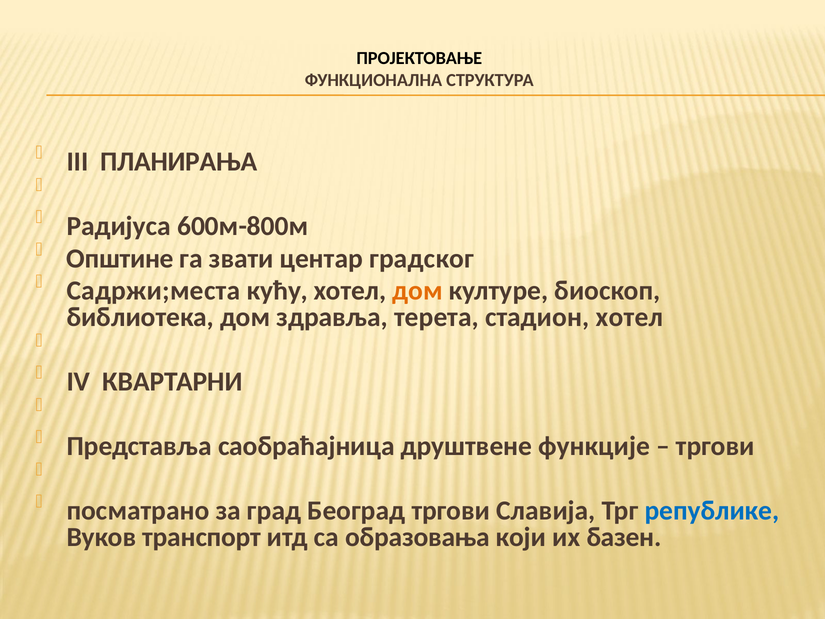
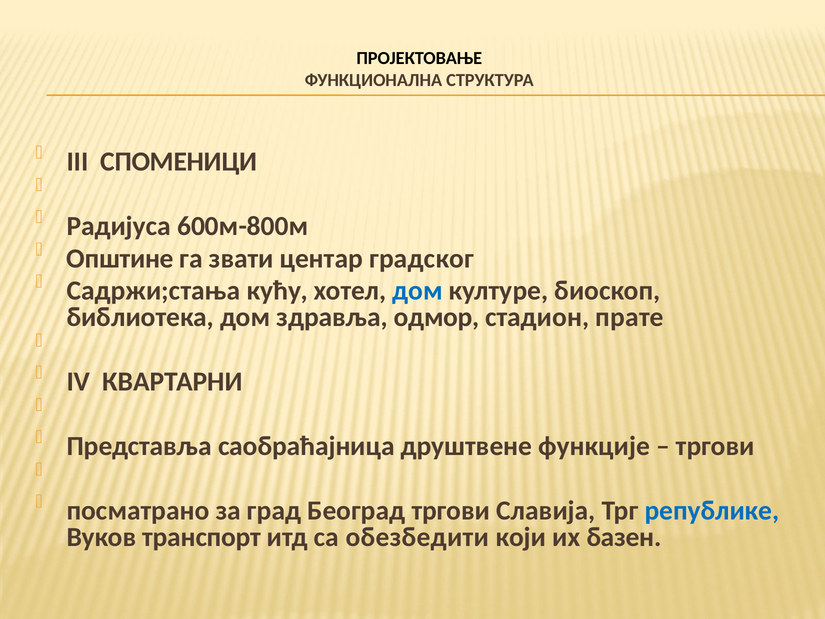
ПЛАНИРАЊА: ПЛАНИРАЊА -> СПОМЕНИЦИ (179, 162)
Садржи;места: Садржи;места -> Садржи;стања (153, 291)
дом colour: orange -> blue (418, 291)
терета: терета -> одмор (437, 317)
стадион хотел: хотел -> прате (630, 317)
образовања: образовања -> обезбедити (417, 537)
